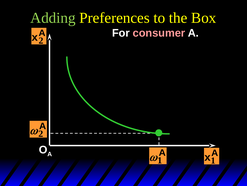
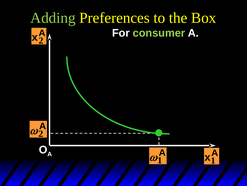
consumer colour: pink -> light green (159, 33)
